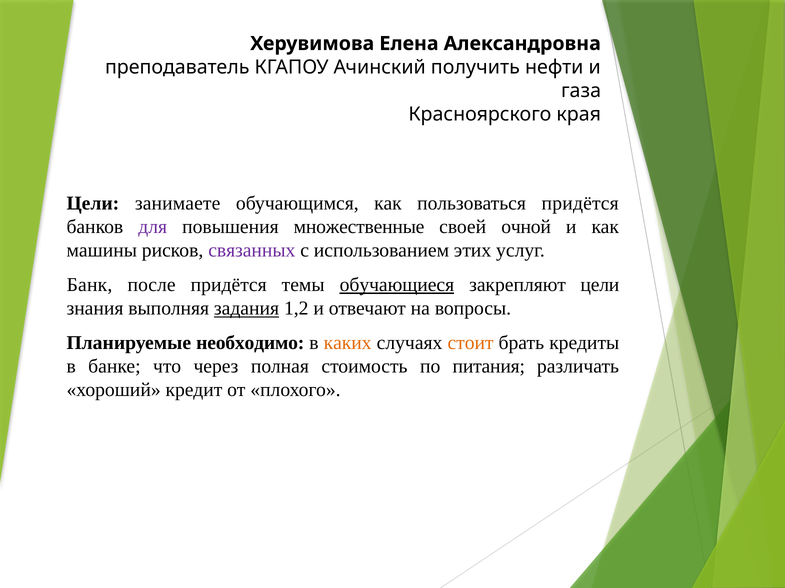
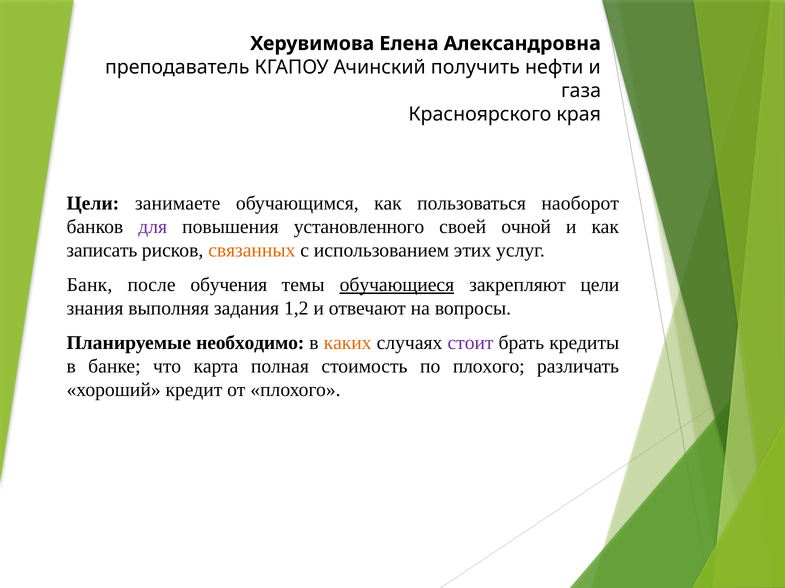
пользоваться придётся: придётся -> наоборот (580, 204)
множественные: множественные -> установленного (359, 227)
машины: машины -> записать (102, 251)
связанных colour: purple -> orange (252, 251)
после придётся: придётся -> обучения (229, 285)
задания underline: present -> none (246, 309)
стоит colour: orange -> purple (471, 343)
через: через -> карта (216, 367)
по питания: питания -> плохого (489, 367)
